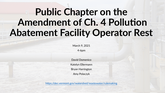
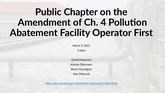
Rest: Rest -> First (143, 33)
